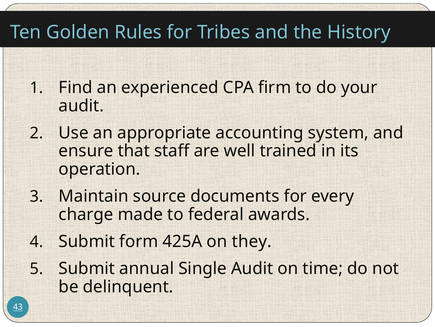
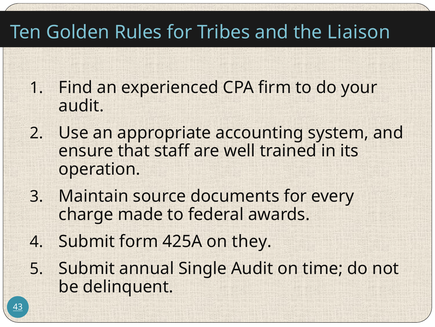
History: History -> Liaison (359, 32)
